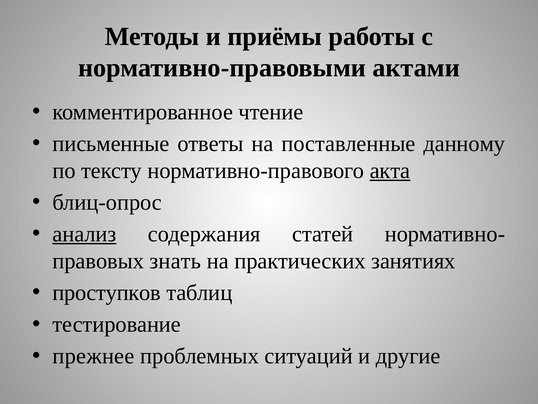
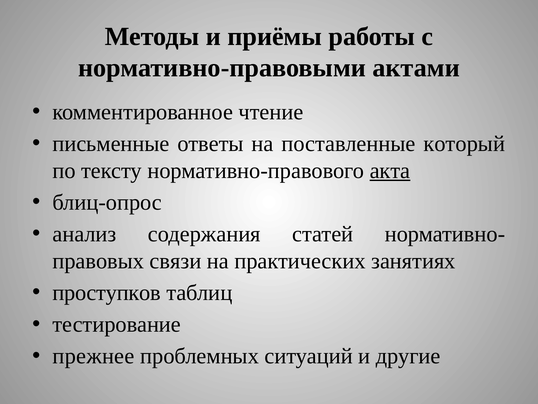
данному: данному -> который (464, 144)
анализ underline: present -> none (84, 234)
знать: знать -> связи (175, 261)
